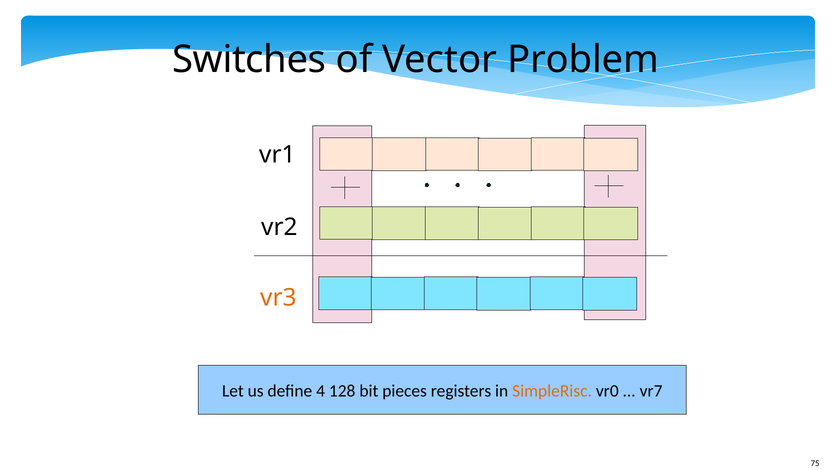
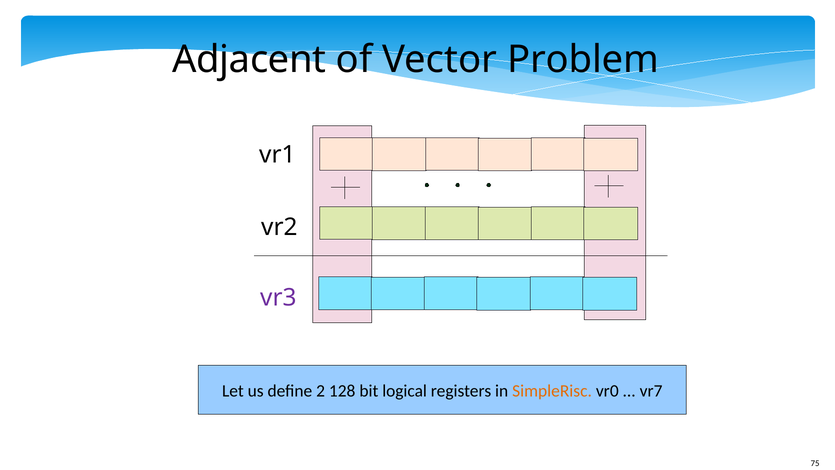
Switches: Switches -> Adjacent (249, 59)
vr3 colour: orange -> purple (278, 297)
4: 4 -> 2 (321, 391)
pieces: pieces -> logical (405, 391)
